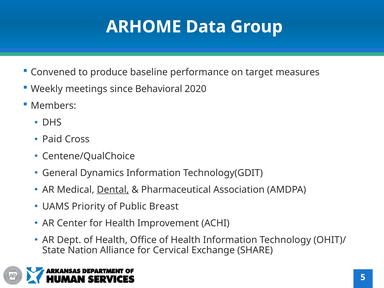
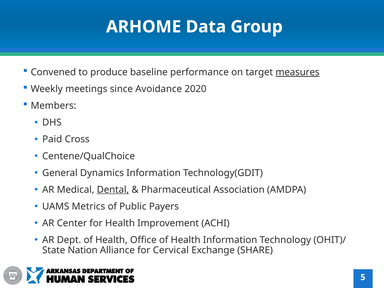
measures underline: none -> present (298, 72)
Behavioral: Behavioral -> Avoidance (159, 89)
Priority: Priority -> Metrics (88, 206)
Breast: Breast -> Payers (164, 206)
